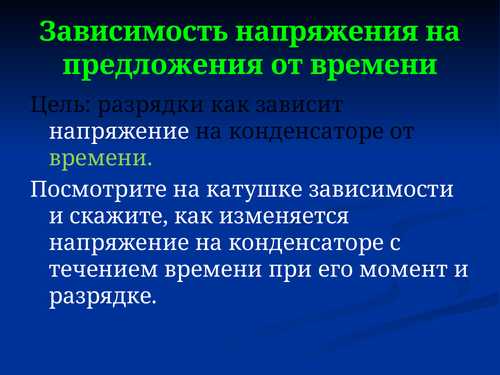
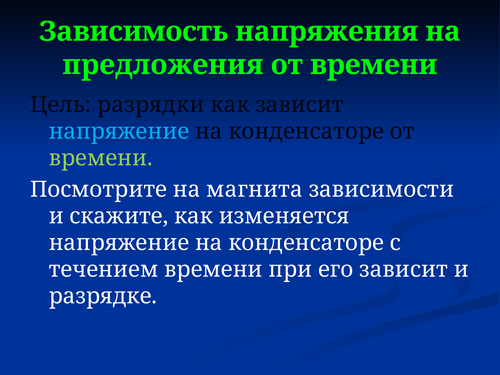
напряжение colour: white -> light blue (119, 132)
катушке: катушке -> магнита (255, 189)
его момент: момент -> зависит (404, 269)
